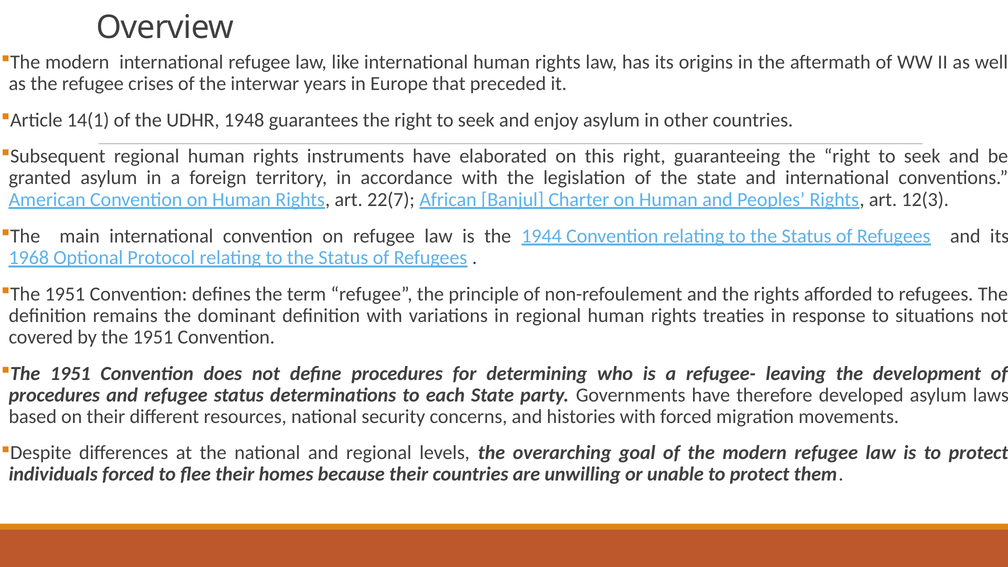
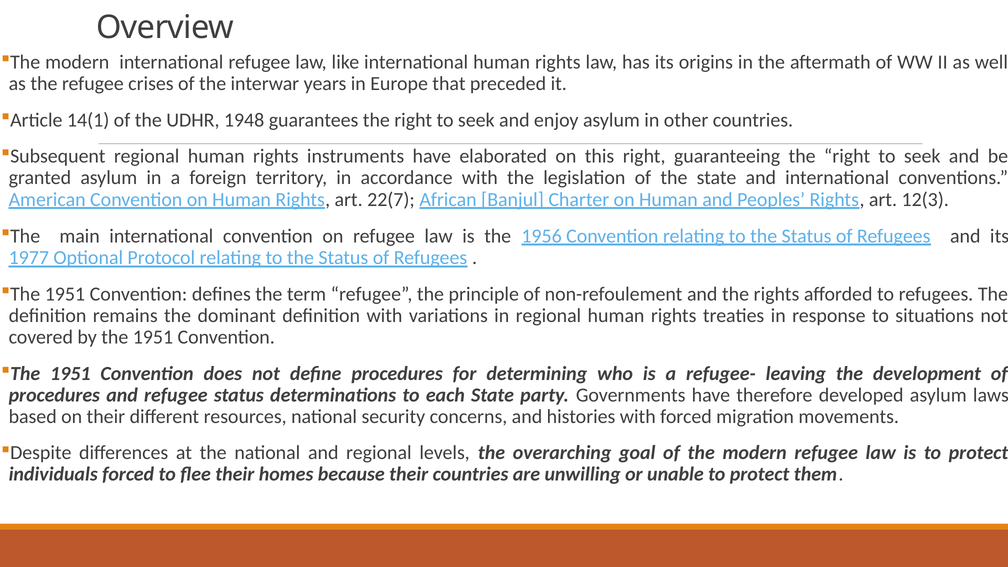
1944: 1944 -> 1956 (542, 236)
1968: 1968 -> 1977 (29, 258)
